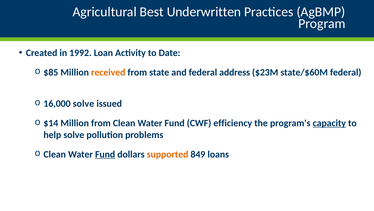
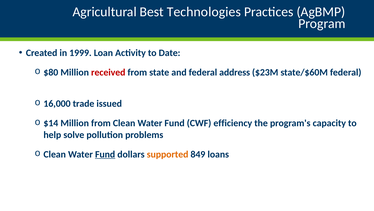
Underwritten: Underwritten -> Technologies (204, 12)
1992: 1992 -> 1999 (80, 53)
$85: $85 -> $80 (51, 72)
received colour: orange -> red (108, 72)
16,000 solve: solve -> trade (84, 103)
capacity underline: present -> none (329, 123)
